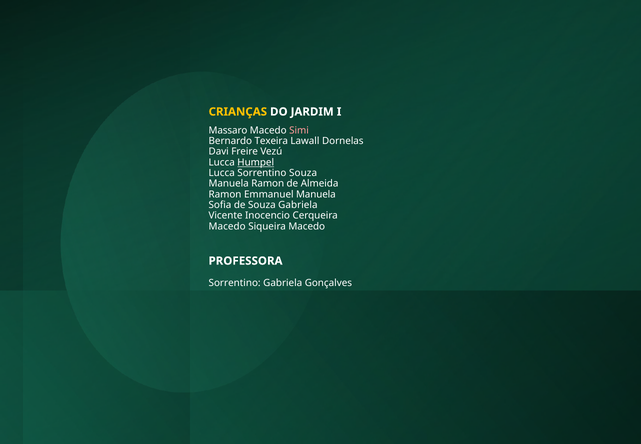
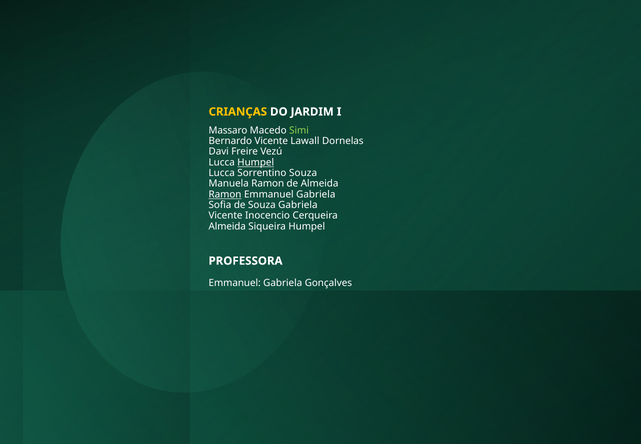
Simi colour: pink -> light green (299, 130)
Bernardo Texeira: Texeira -> Vicente (271, 141)
Ramon underline: none -> present (225, 194)
Manuela: Manuela -> Gabriela (316, 194)
Macedo: Macedo -> Almeida (227, 226)
Siqueira Macedo: Macedo -> Humpel (307, 226)
Sorrentino: Sorrentino -> Emmanuel (235, 283)
